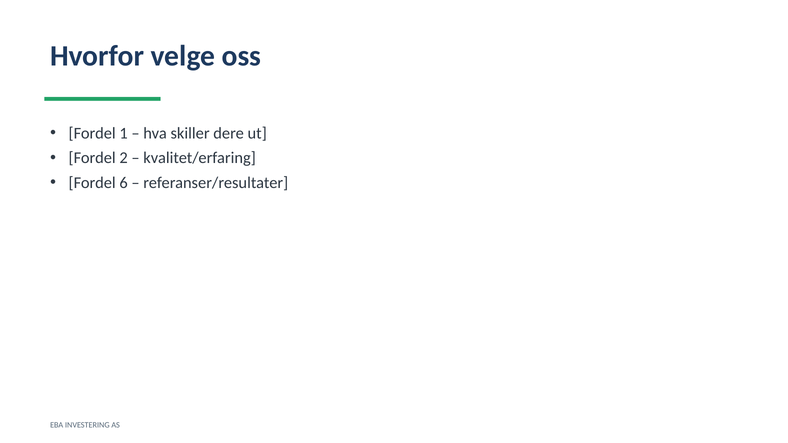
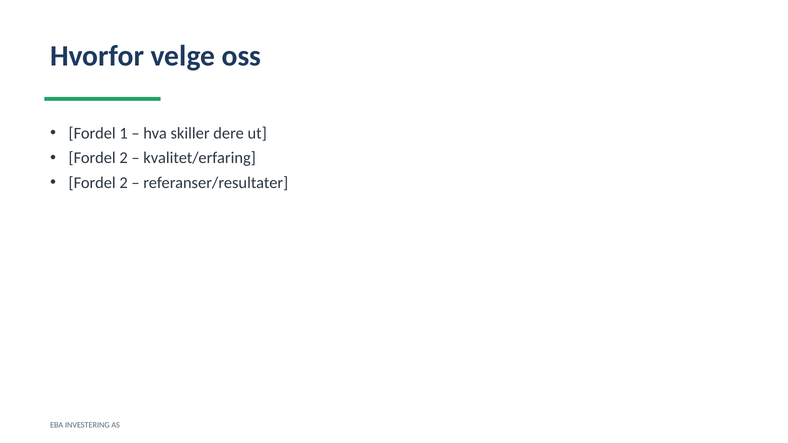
6: 6 -> 2 (124, 183)
